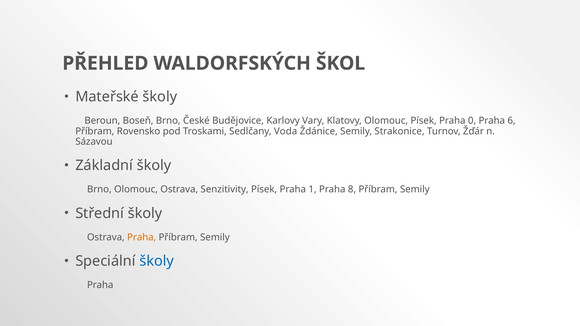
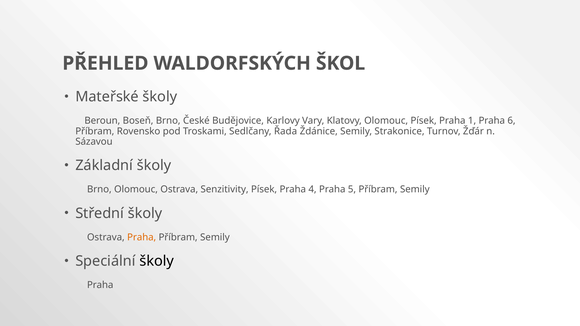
0: 0 -> 1 (472, 121)
Voda: Voda -> Řada (286, 131)
1: 1 -> 4 (312, 190)
8: 8 -> 5 (352, 190)
školy colour: blue -> black (157, 261)
